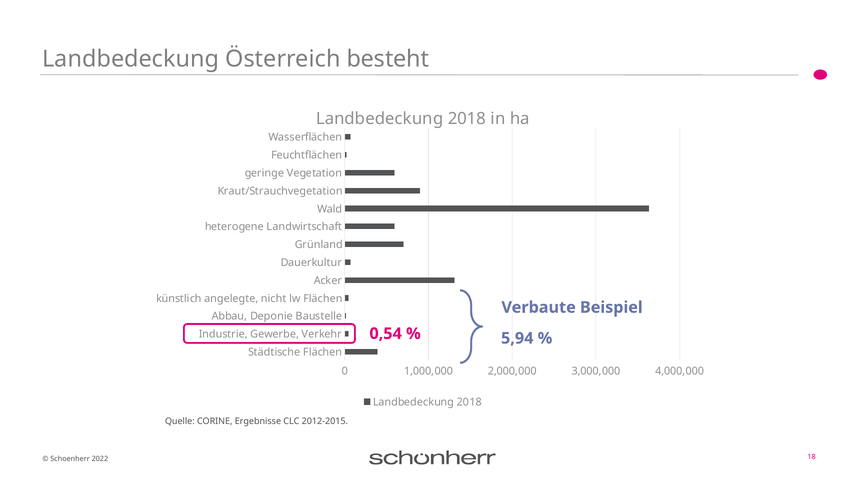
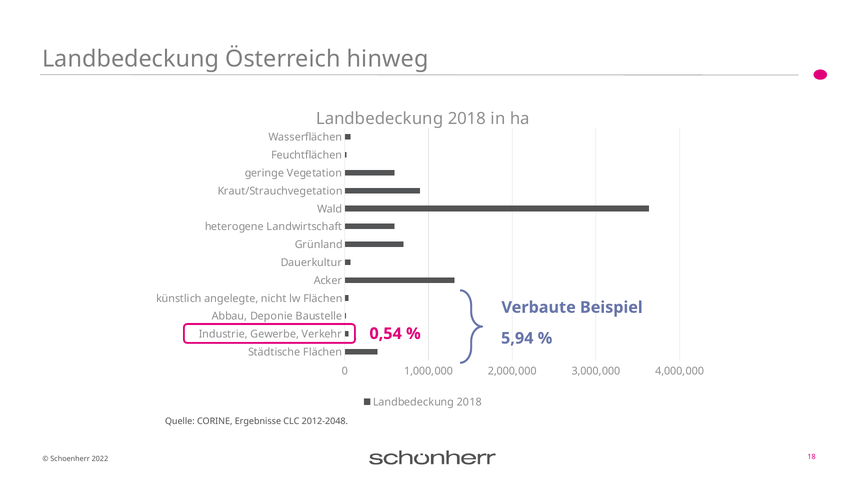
besteht: besteht -> hinweg (388, 59)
2012-2015: 2012-2015 -> 2012-2048 (325, 421)
